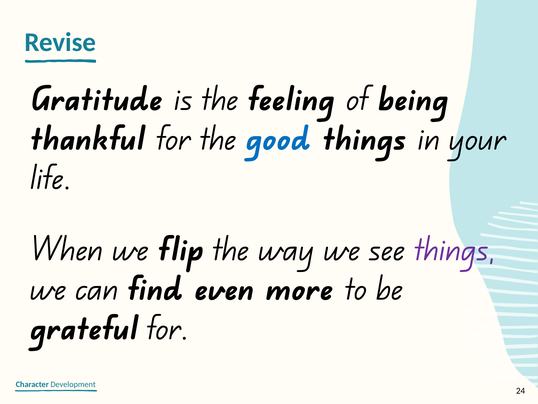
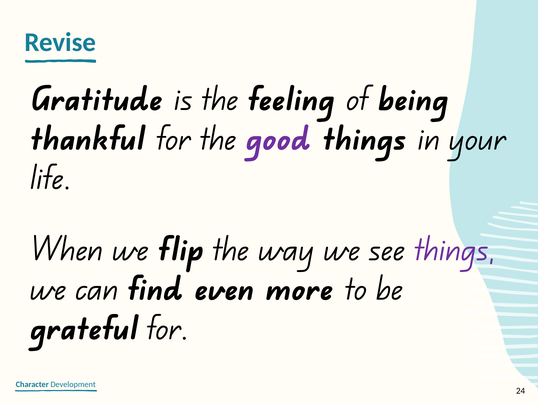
good colour: blue -> purple (279, 139)
